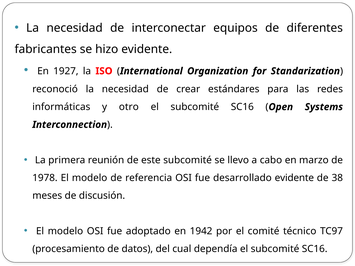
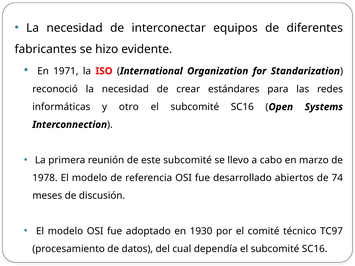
1927: 1927 -> 1971 (66, 71)
desarrollado evidente: evidente -> abiertos (294, 178)
38: 38 -> 74 (337, 178)
1942: 1942 -> 1930 (201, 231)
